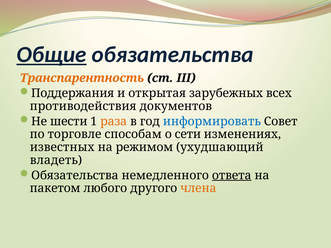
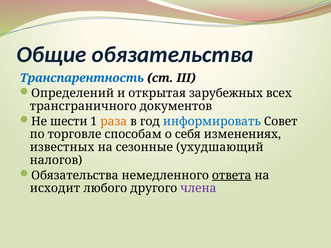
Общие underline: present -> none (51, 55)
Транспарентность colour: orange -> blue (82, 78)
Поддержания: Поддержания -> Определений (73, 93)
противодействия: противодействия -> трансграничного (83, 106)
сети: сети -> себя (188, 134)
режимом: режимом -> сезонные (144, 147)
владеть: владеть -> налогов (56, 160)
пакетом: пакетом -> исходит (55, 188)
члена colour: orange -> purple (198, 188)
